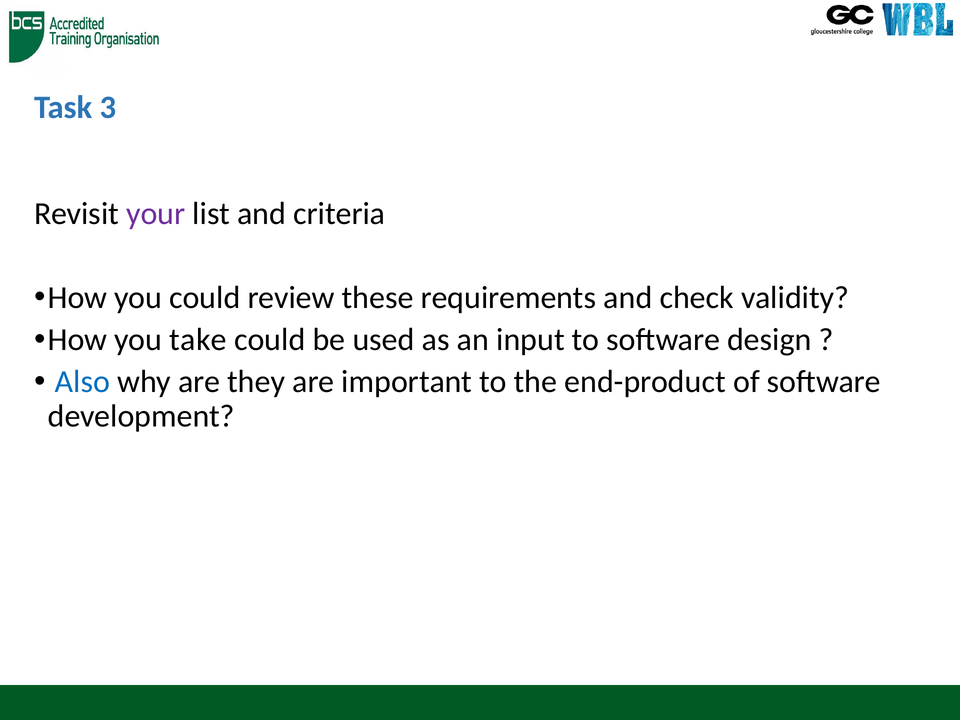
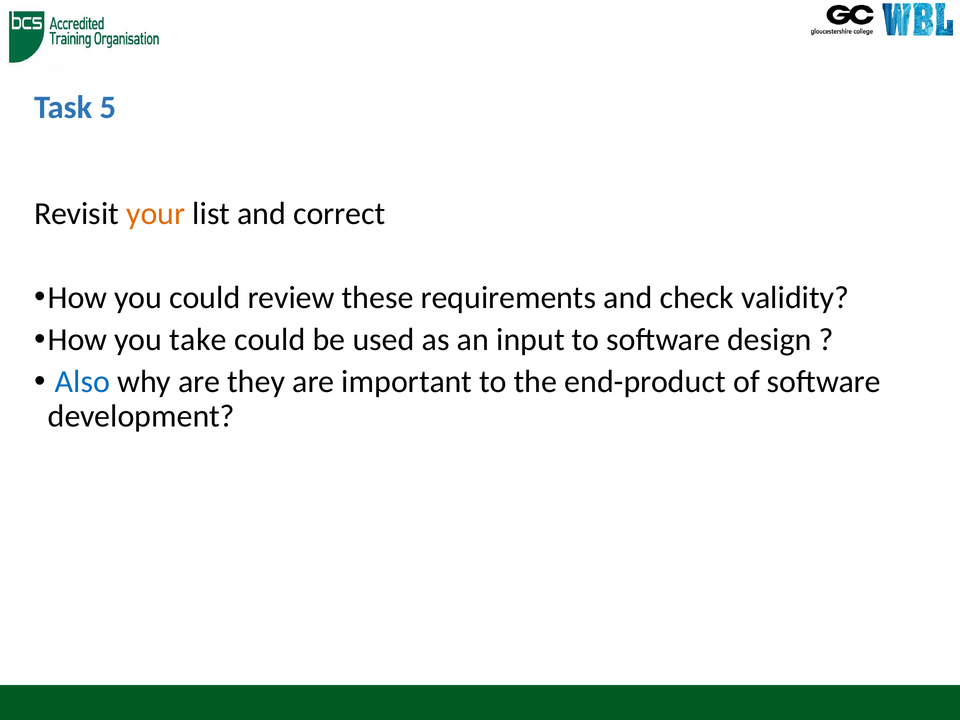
3: 3 -> 5 (108, 108)
your colour: purple -> orange (156, 214)
criteria: criteria -> correct (339, 214)
